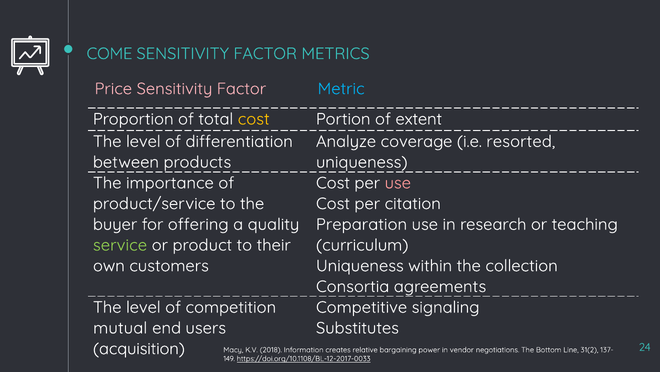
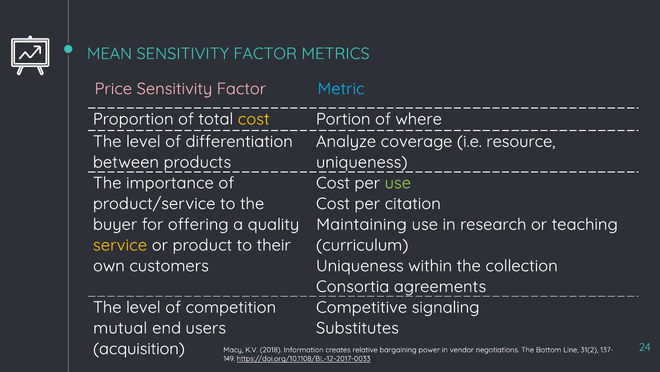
COME: COME -> MEAN (109, 54)
extent: extent -> where (419, 119)
resorted: resorted -> resource (521, 141)
use colour: pink -> light green (398, 183)
Preparation: Preparation -> Maintaining (361, 224)
service colour: light green -> yellow (120, 245)
